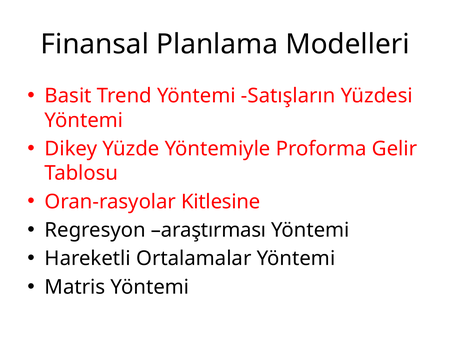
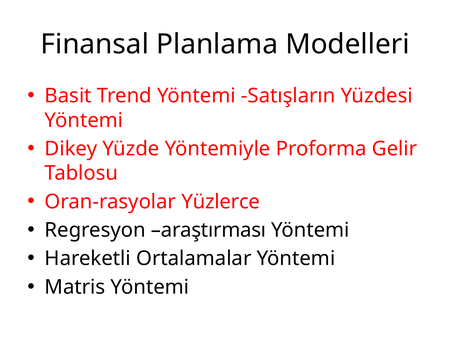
Kitlesine: Kitlesine -> Yüzlerce (221, 202)
